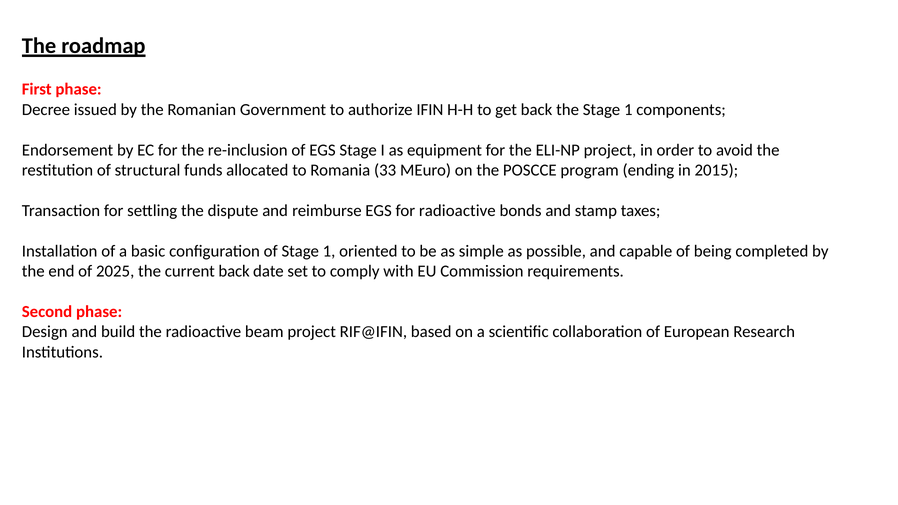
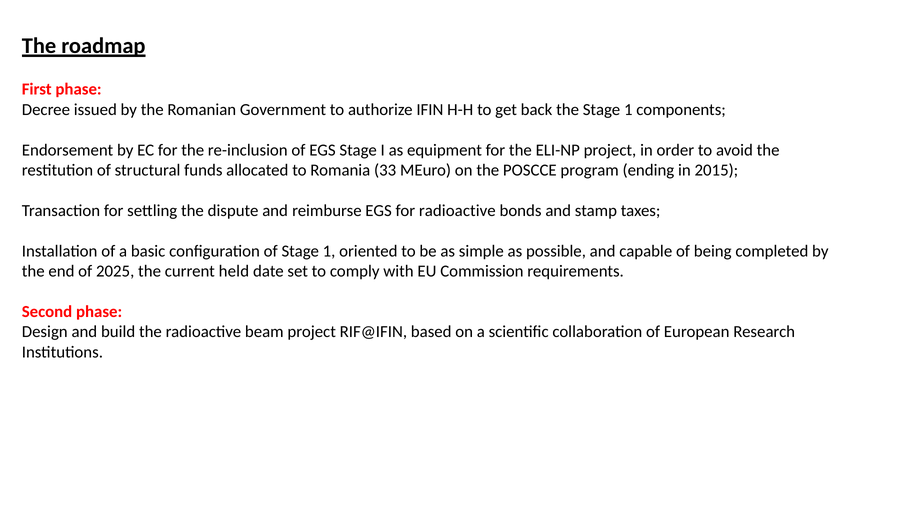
current back: back -> held (234, 271)
